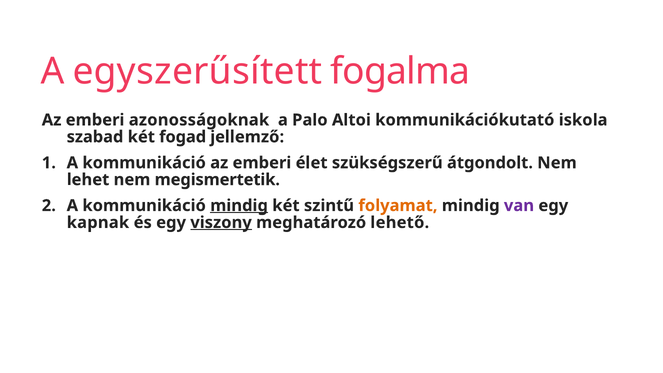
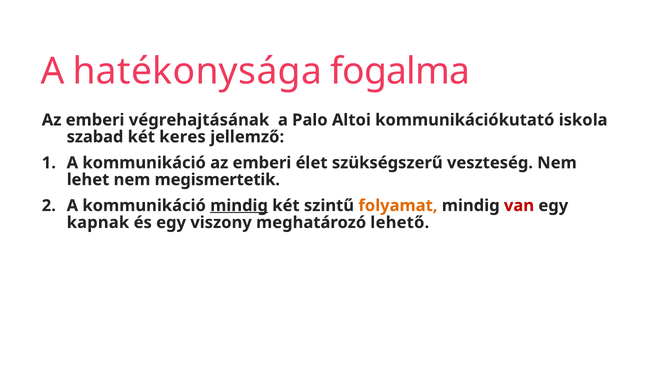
egyszerűsített: egyszerűsített -> hatékonysága (197, 71)
azonosságoknak: azonosságoknak -> végrehajtásának (199, 120)
fogad: fogad -> keres (182, 137)
átgondolt: átgondolt -> veszteség (490, 163)
van colour: purple -> red (519, 206)
viszony underline: present -> none (221, 222)
